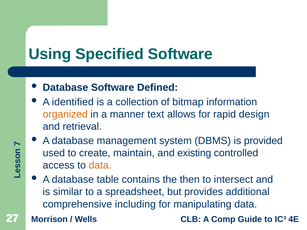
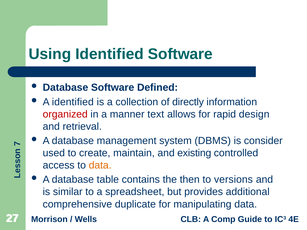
Using Specified: Specified -> Identified (110, 54)
bitmap: bitmap -> directly (188, 102)
organized colour: orange -> red (65, 114)
provided: provided -> consider (263, 141)
intersect: intersect -> versions (233, 180)
including: including -> duplicate (135, 204)
